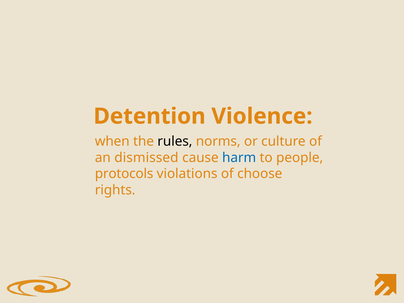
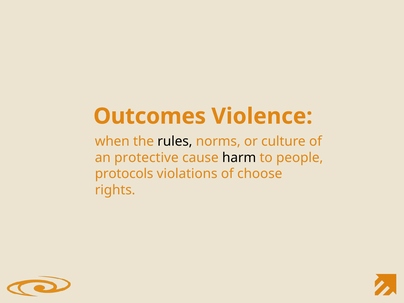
Detention: Detention -> Outcomes (150, 116)
dismissed: dismissed -> protective (146, 158)
harm colour: blue -> black (239, 158)
